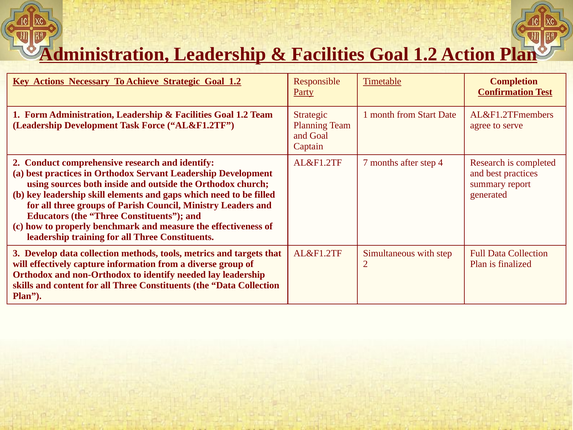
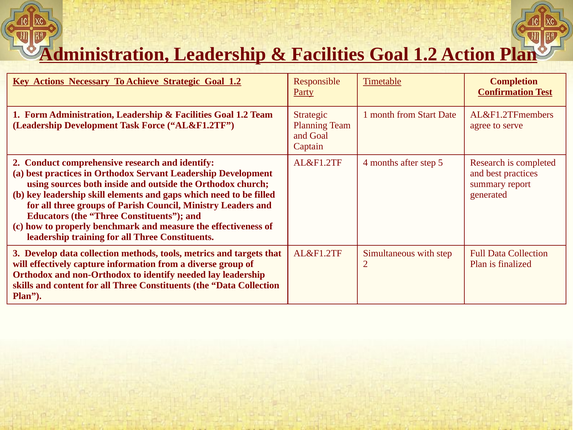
7: 7 -> 4 (365, 163)
4: 4 -> 5 (441, 163)
